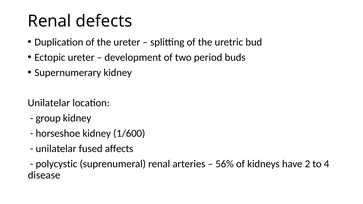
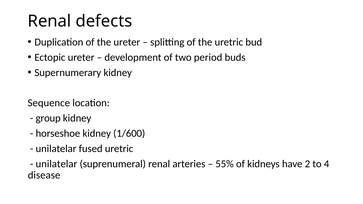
Unilatelar: Unilatelar -> Sequence (49, 103)
fused affects: affects -> uretric (119, 149)
polycystic: polycystic -> unilatelar (56, 164)
56%: 56% -> 55% (225, 164)
